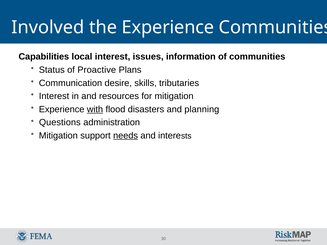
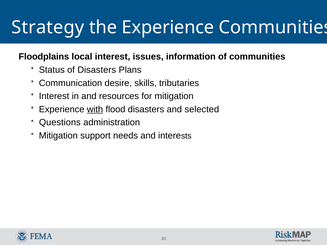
Involved: Involved -> Strategy (48, 27)
Capabilities: Capabilities -> Floodplains (44, 57)
of Proactive: Proactive -> Disasters (97, 70)
planning: planning -> selected (202, 109)
needs underline: present -> none (126, 136)
